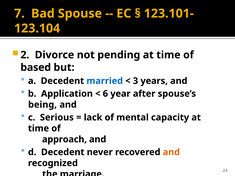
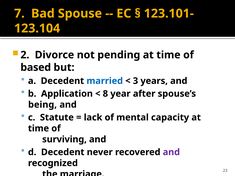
6: 6 -> 8 (105, 94)
Serious: Serious -> Statute (57, 118)
approach: approach -> surviving (64, 140)
and colour: orange -> purple (171, 152)
